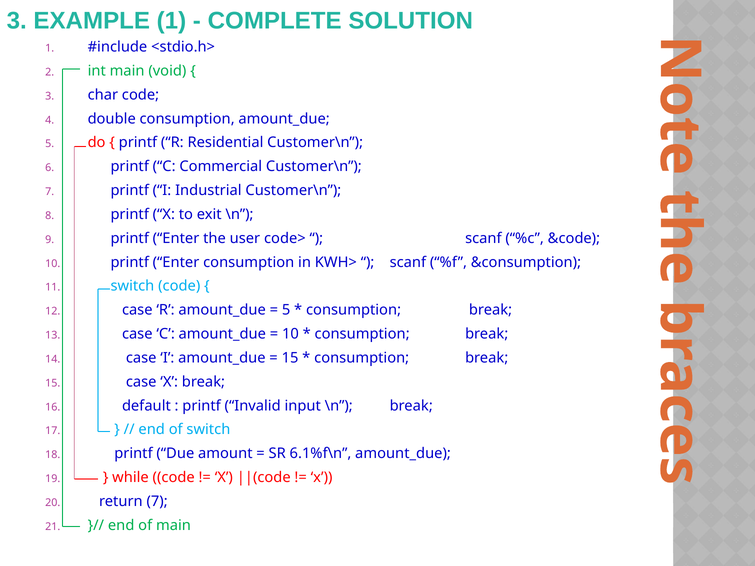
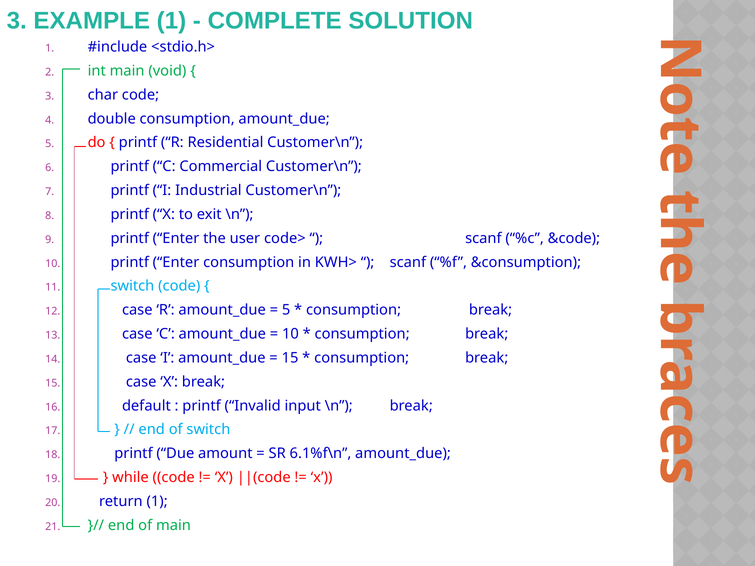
return 7: 7 -> 1 (157, 502)
